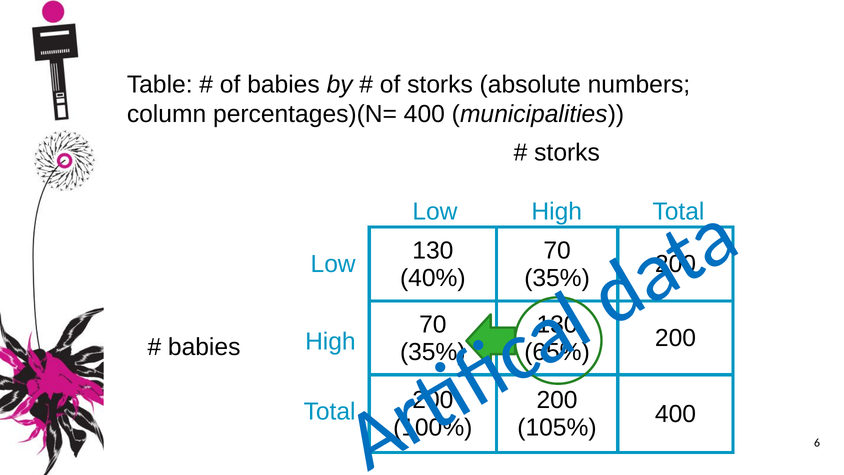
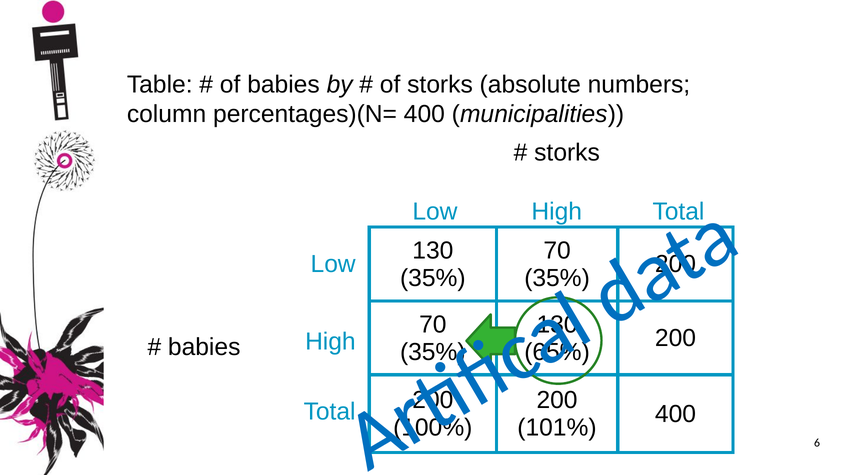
40%: 40% -> 35% (433, 278)
105%: 105% -> 101% (557, 427)
